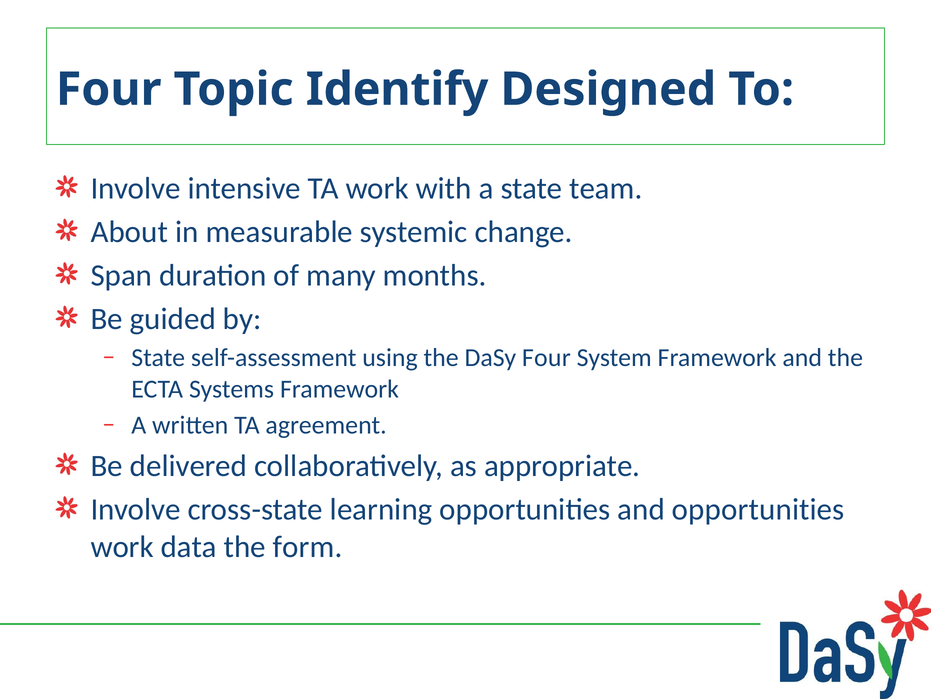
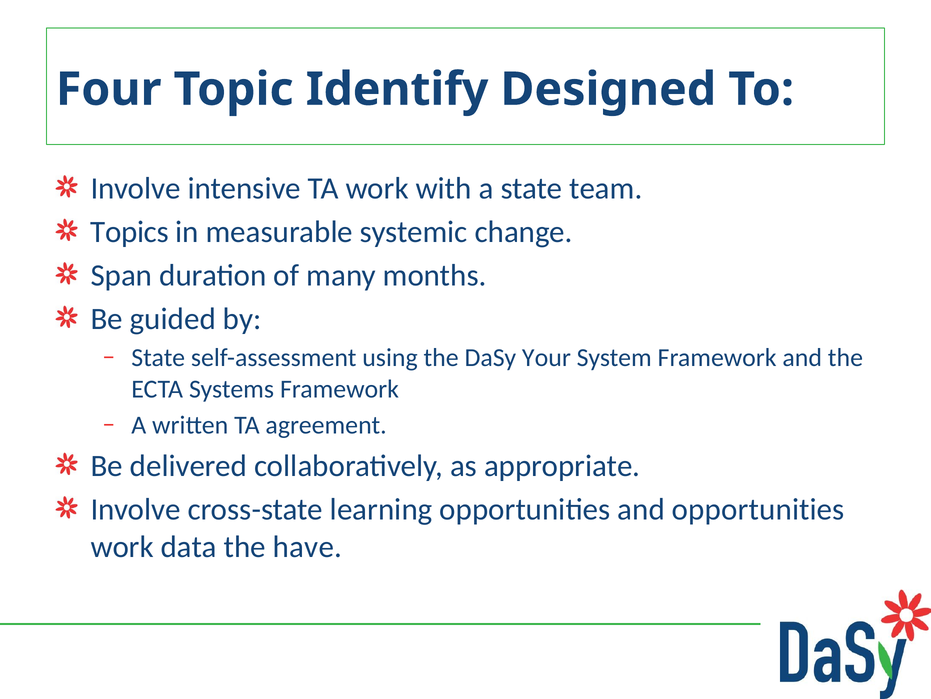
About: About -> Topics (130, 232)
DaSy Four: Four -> Your (546, 358)
form: form -> have (307, 546)
